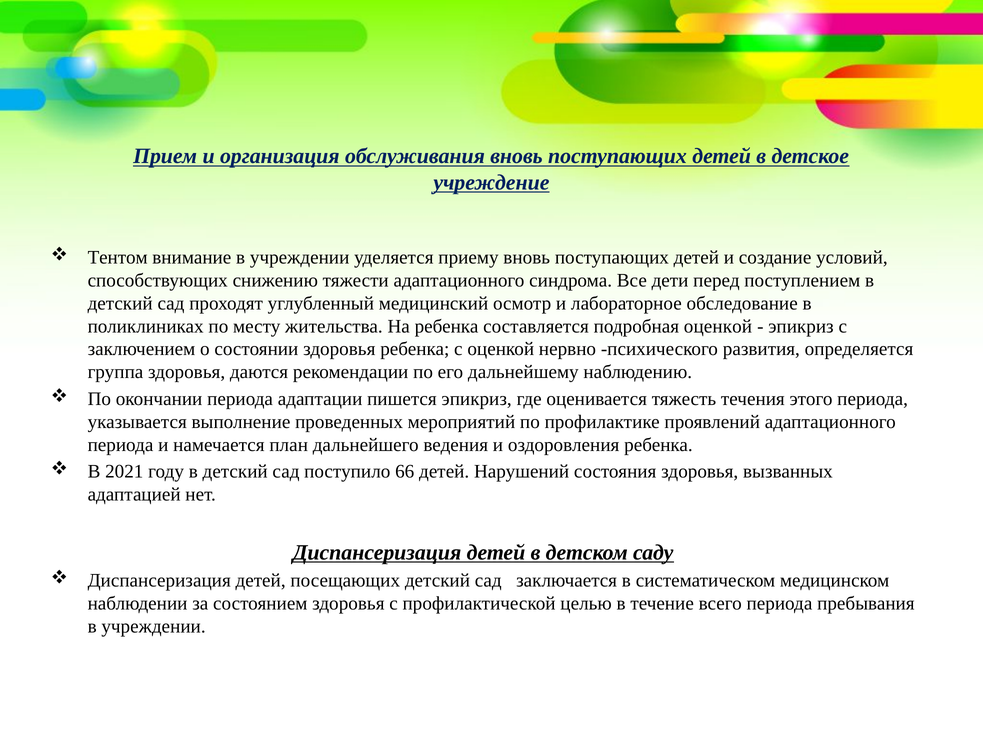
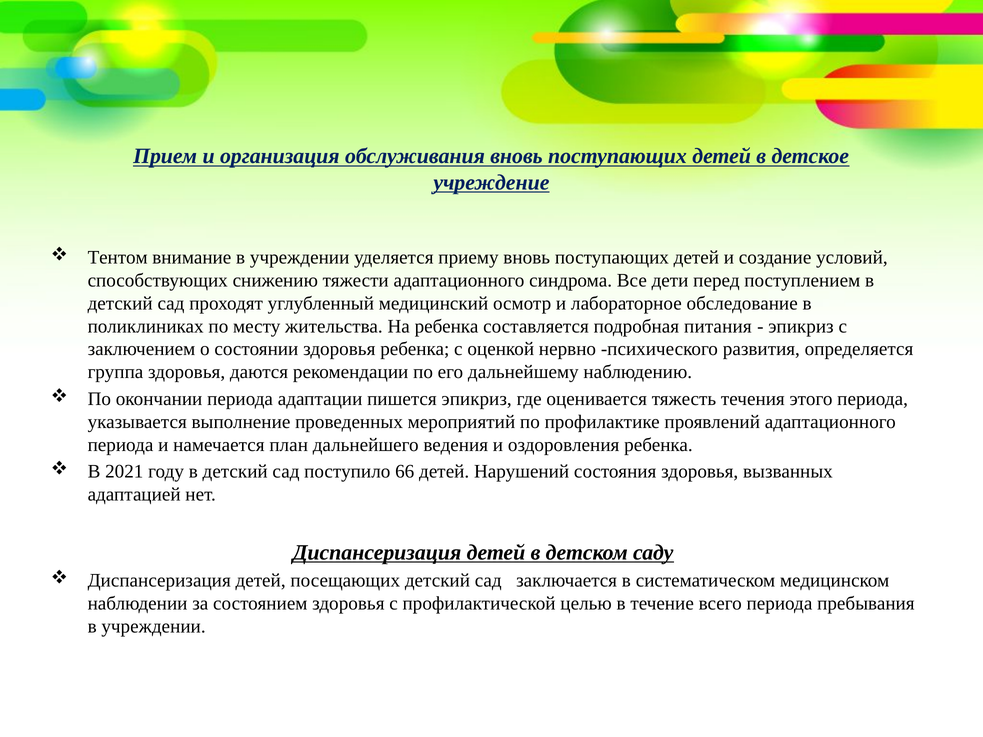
подробная оценкой: оценкой -> питания (718, 326)
